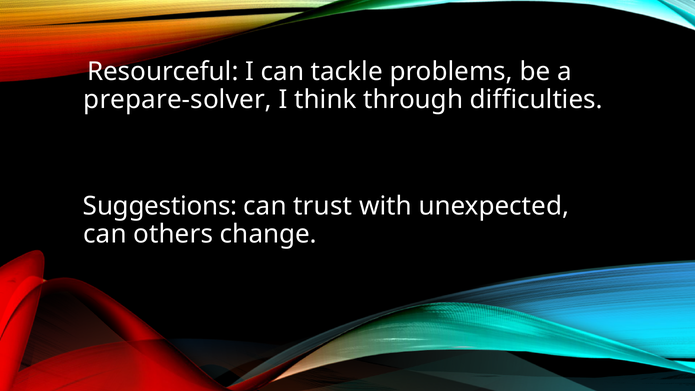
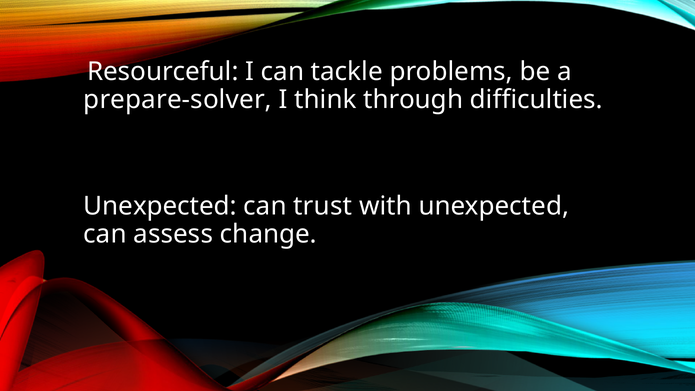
Suggestions: Suggestions -> Unexpected (160, 206)
others: others -> assess (173, 234)
